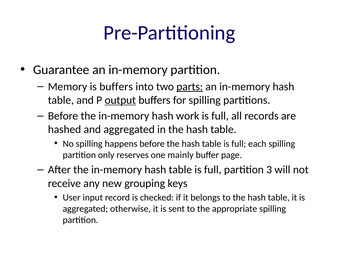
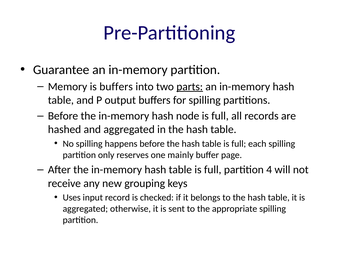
output underline: present -> none (120, 100)
work: work -> node (188, 116)
3: 3 -> 4 (269, 170)
User: User -> Uses (72, 198)
